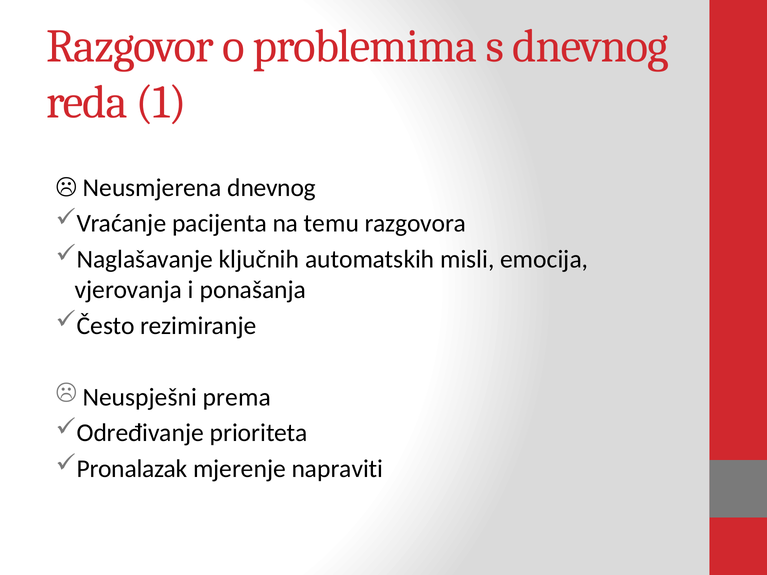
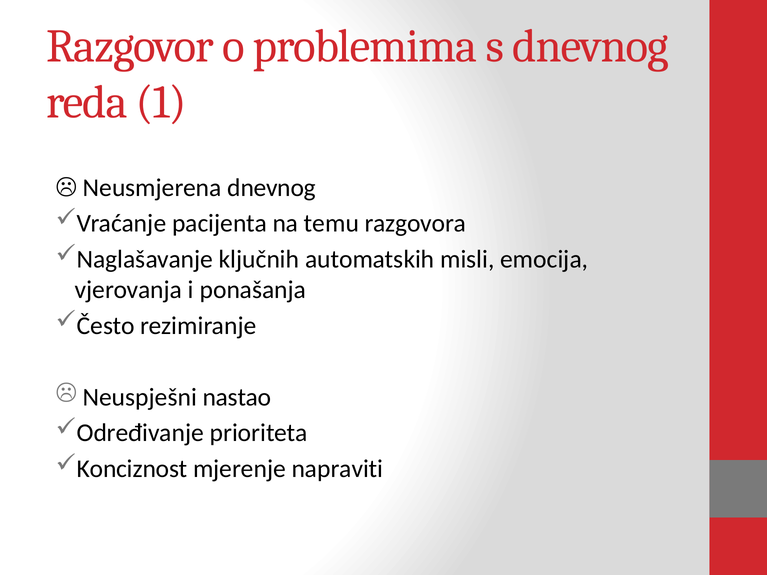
prema: prema -> nastao (237, 397)
Pronalazak: Pronalazak -> Konciznost (132, 469)
